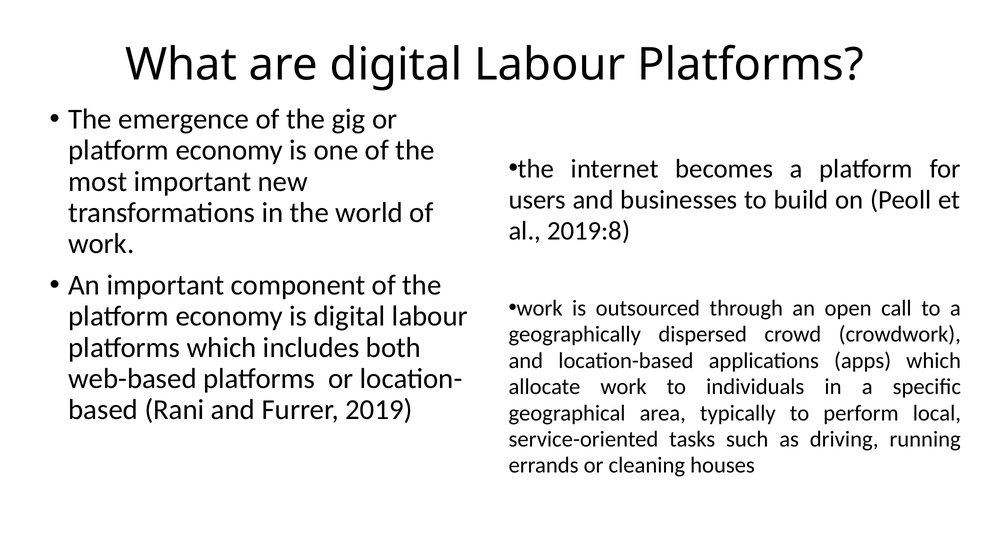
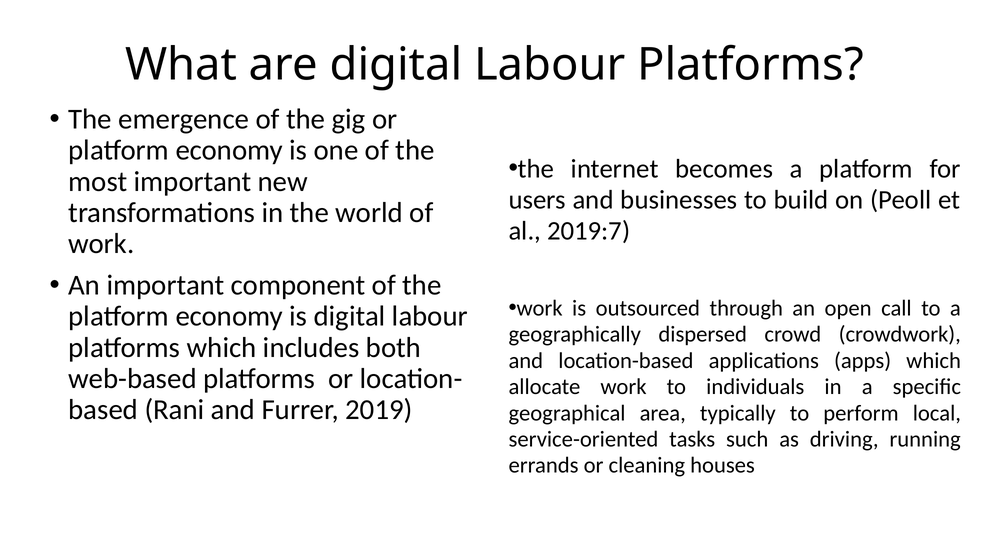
2019:8: 2019:8 -> 2019:7 (589, 231)
